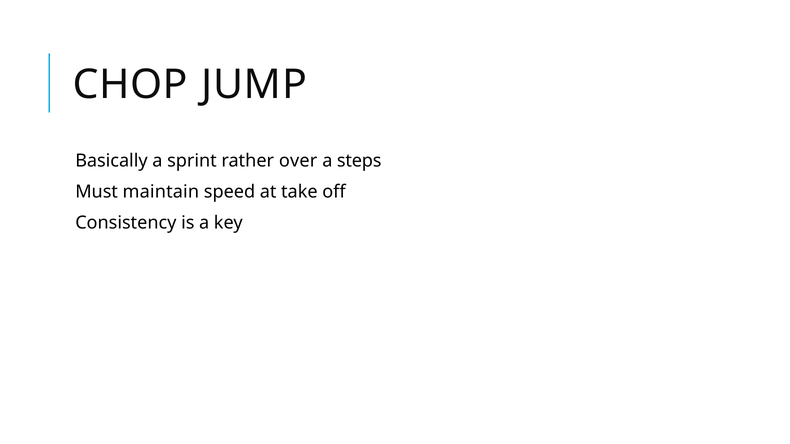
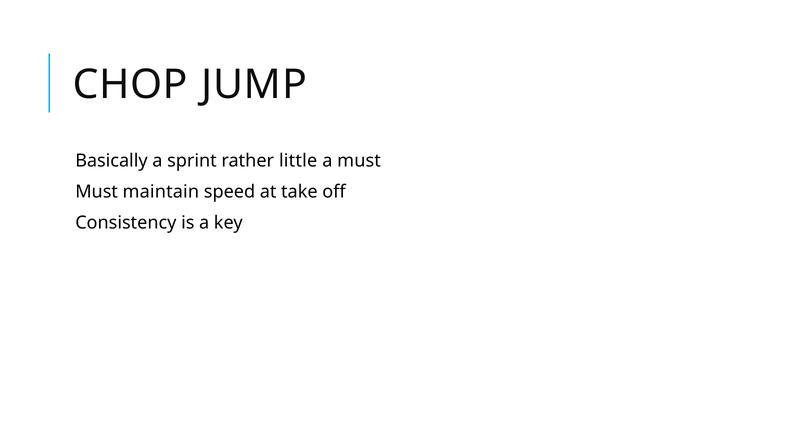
over: over -> little (298, 161)
a steps: steps -> must (359, 161)
